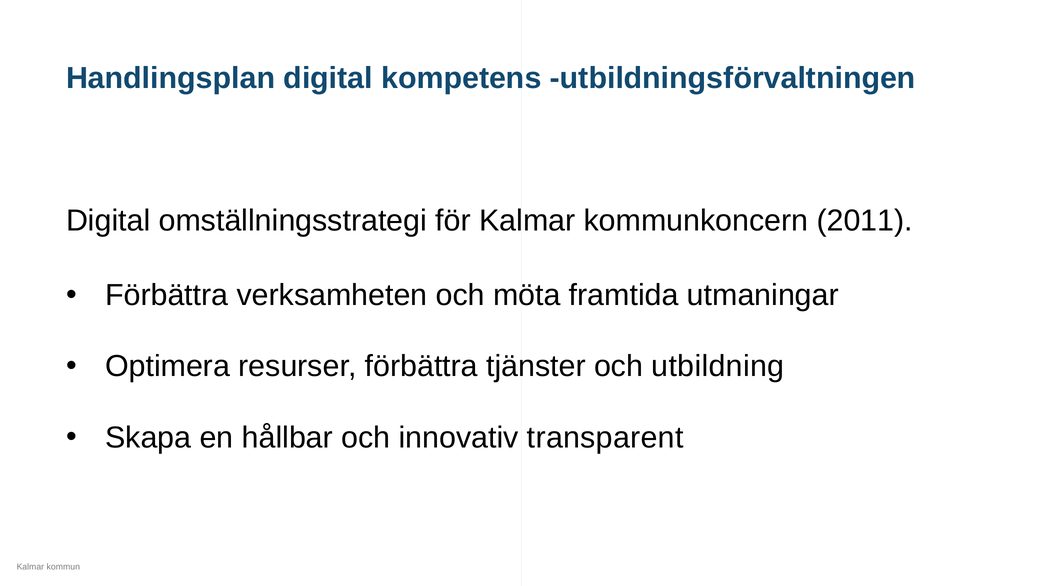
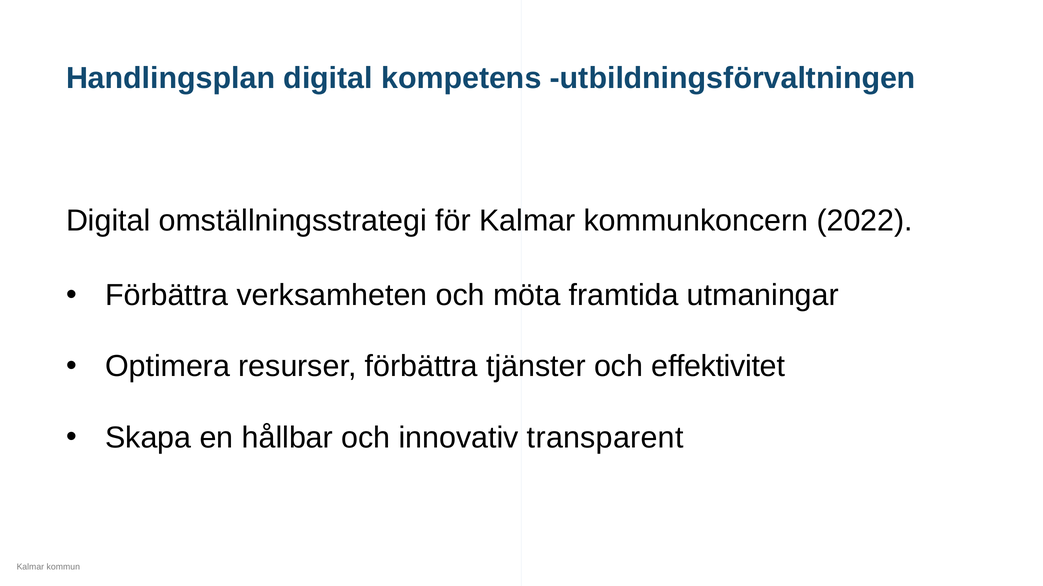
2011: 2011 -> 2022 (865, 221)
utbildning: utbildning -> effektivitet (718, 367)
